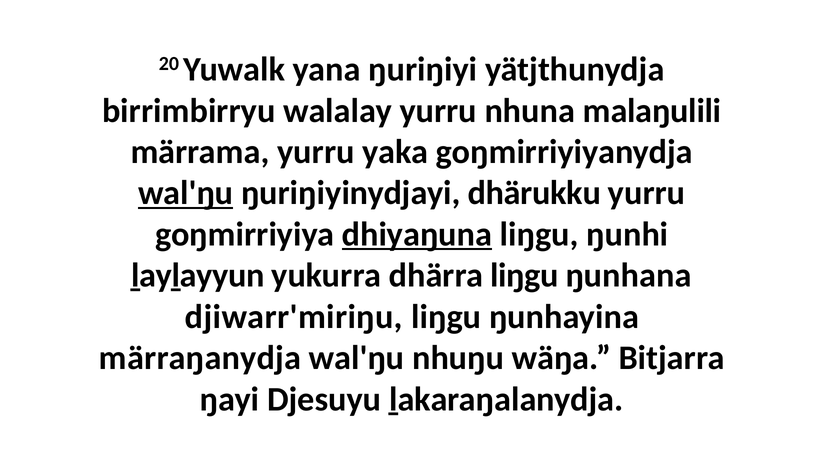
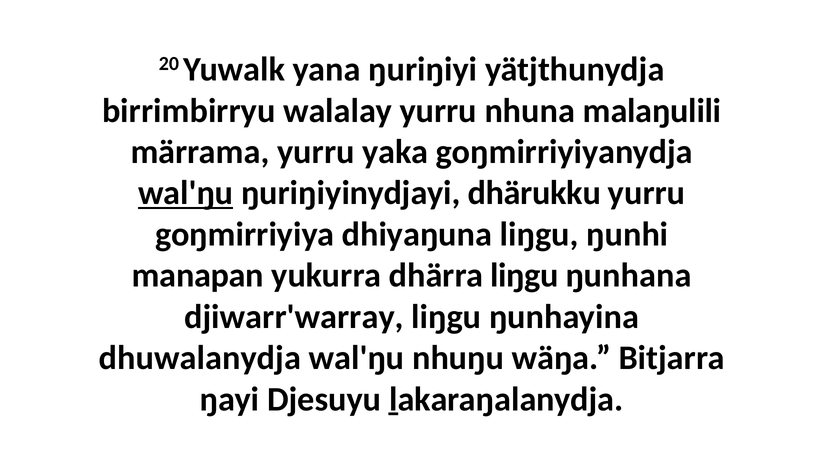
dhiyaŋuna underline: present -> none (417, 234)
ḻayḻayyun: ḻayḻayyun -> manapan (198, 275)
djiwarr'miriŋu: djiwarr'miriŋu -> djiwarr'warray (294, 317)
märraŋanydja: märraŋanydja -> dhuwalanydja (200, 358)
